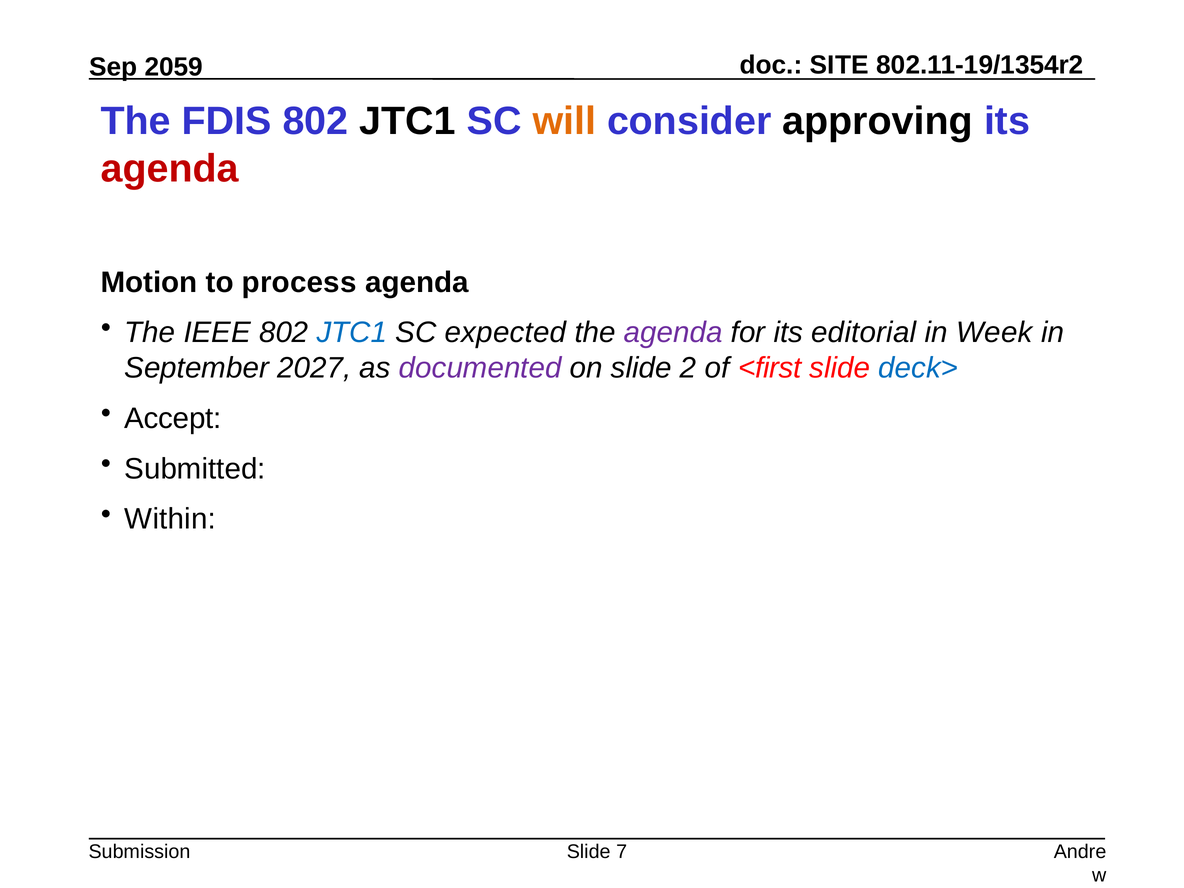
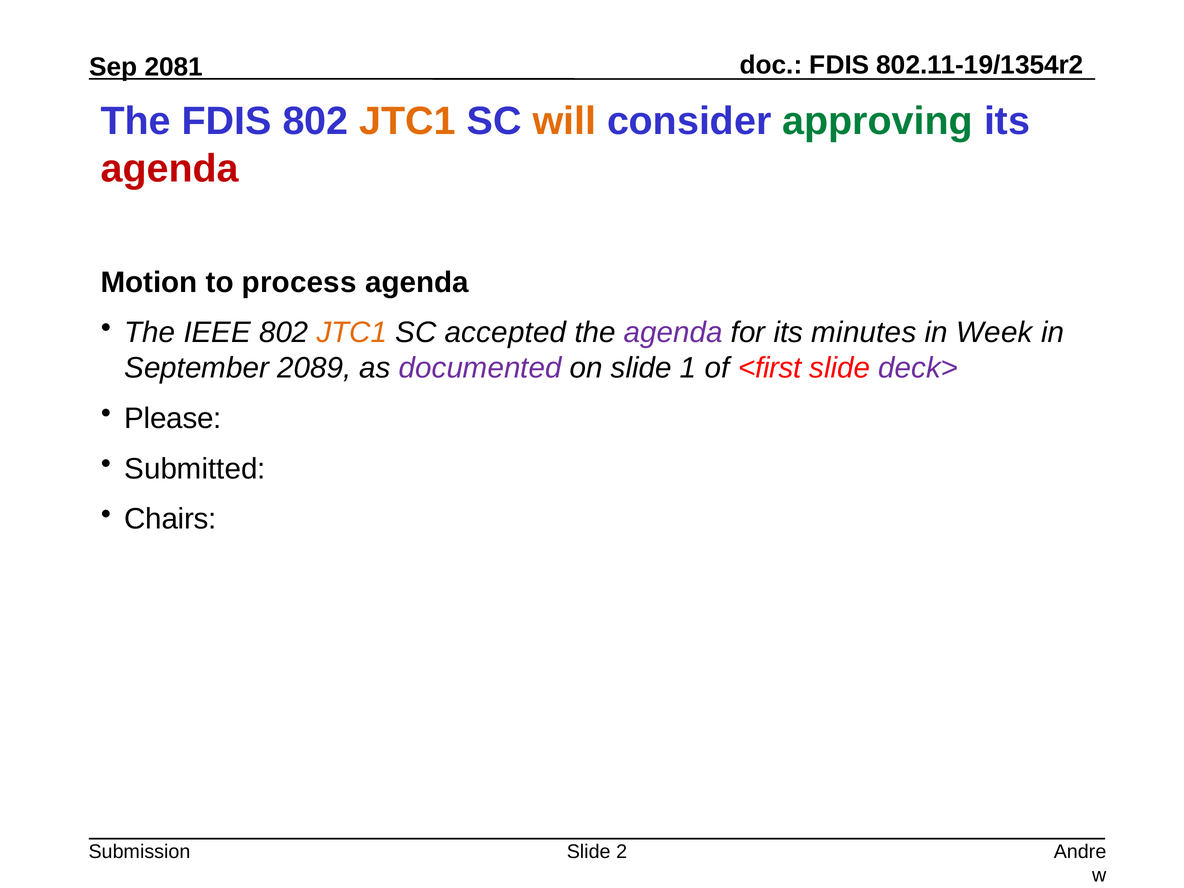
SITE: SITE -> FDIS (839, 65)
2059: 2059 -> 2081 (174, 67)
JTC1 colour: black -> orange (408, 121)
approving colour: black -> green (878, 121)
JTC1 colour: blue -> orange (352, 333)
expected: expected -> accepted (506, 333)
editorial: editorial -> minutes (864, 333)
2027: 2027 -> 2089 (314, 368)
2: 2 -> 1 (688, 368)
deck> colour: blue -> purple (918, 368)
Accept: Accept -> Please (173, 419)
Within: Within -> Chairs (170, 519)
7: 7 -> 2 (622, 852)
